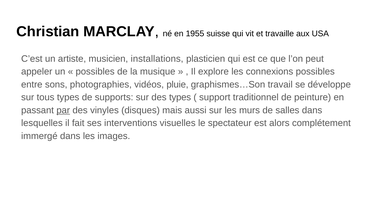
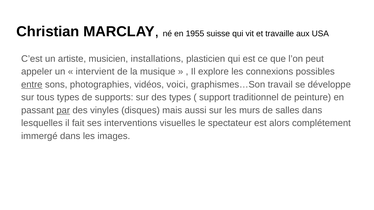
possibles: possibles -> intervient (95, 72)
entre underline: none -> present (32, 85)
pluie: pluie -> voici (177, 85)
